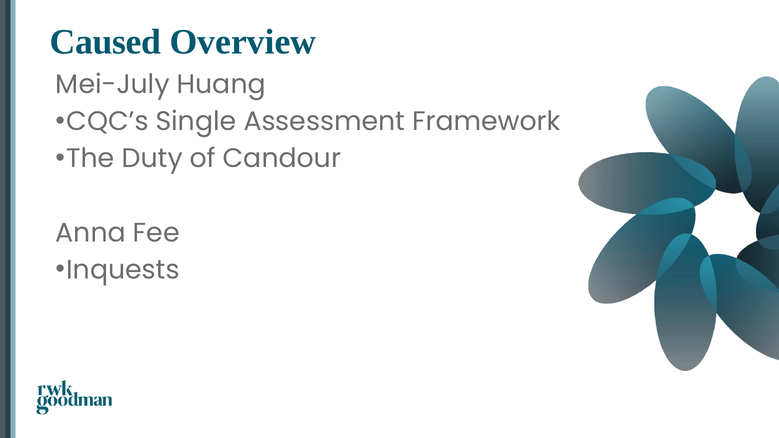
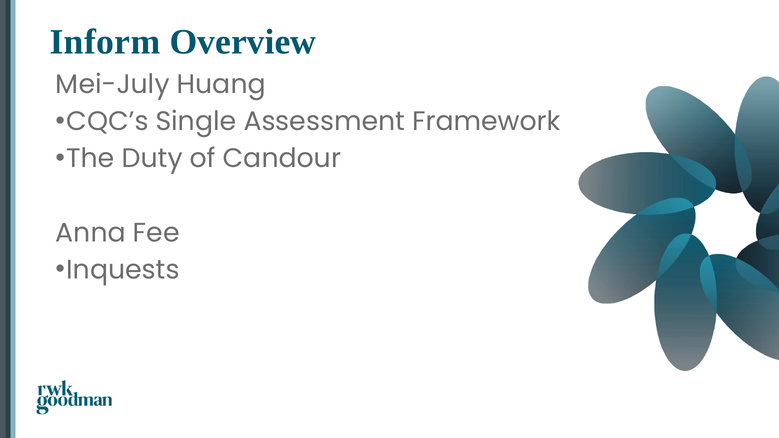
Caused: Caused -> Inform (105, 42)
